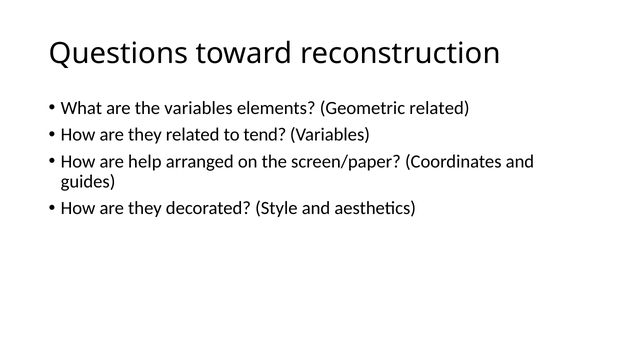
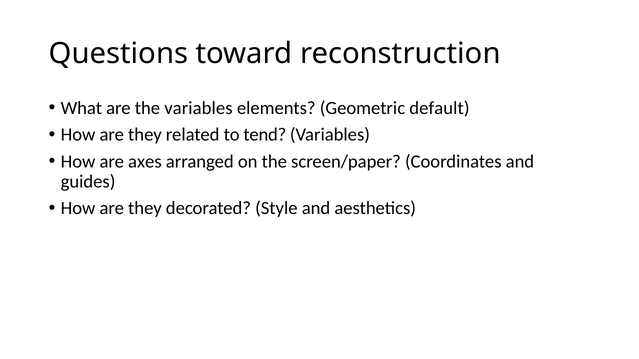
Geometric related: related -> default (439, 108)
help: help -> axes (145, 162)
